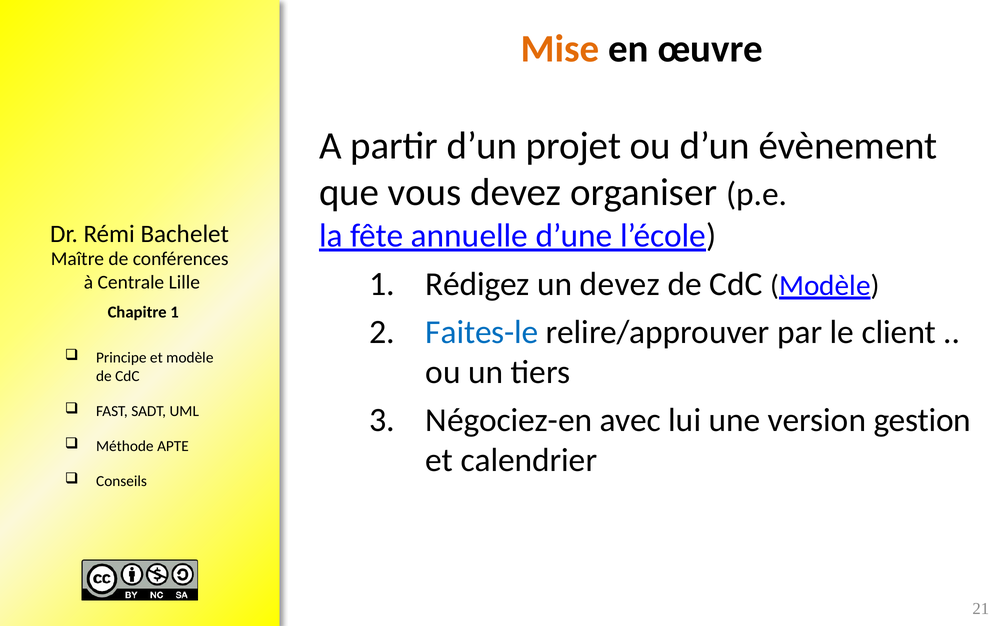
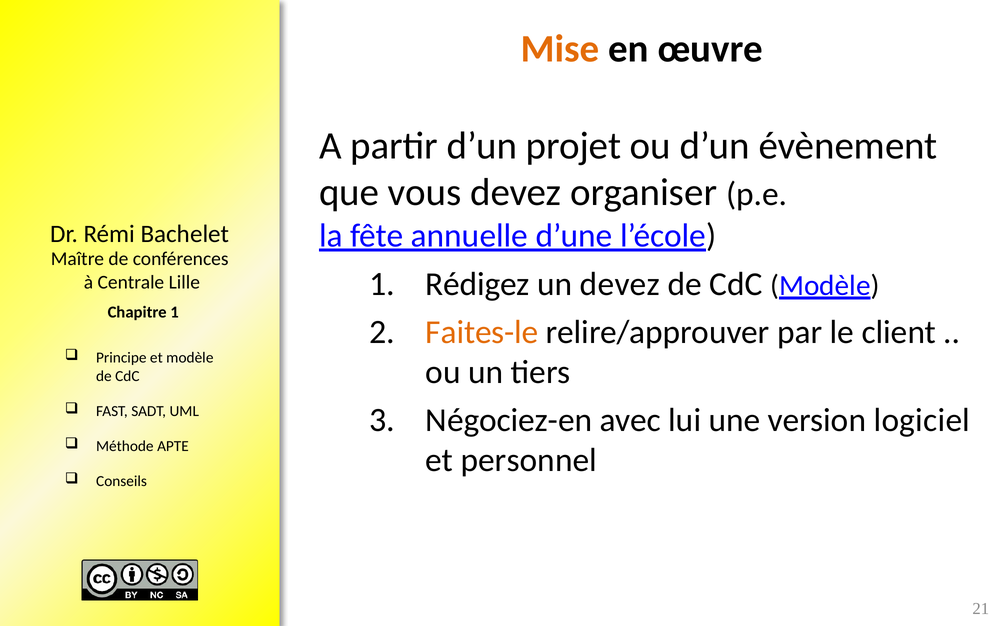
Faites-le colour: blue -> orange (482, 332)
gestion: gestion -> logiciel (922, 420)
calendrier: calendrier -> personnel (529, 460)
